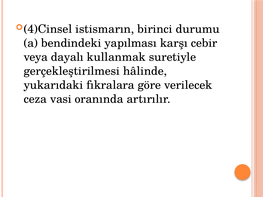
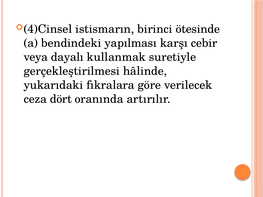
durumu: durumu -> ötesinde (198, 29)
vasi: vasi -> dört (61, 99)
